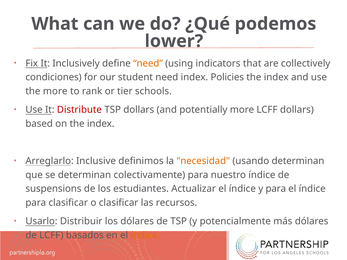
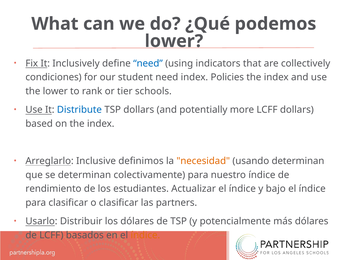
need colour: orange -> blue (148, 63)
the more: more -> lower (55, 91)
Distribute colour: red -> blue (79, 110)
suspensions: suspensions -> rendimiento (53, 189)
y para: para -> bajo (276, 189)
recursos: recursos -> partners (177, 203)
